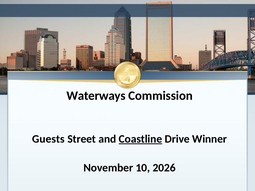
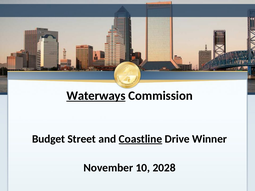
Waterways underline: none -> present (96, 96)
Guests: Guests -> Budget (49, 139)
2026: 2026 -> 2028 (164, 168)
